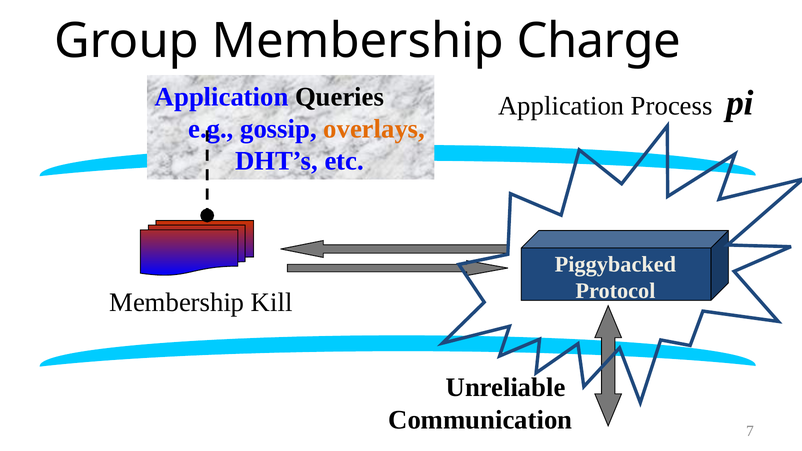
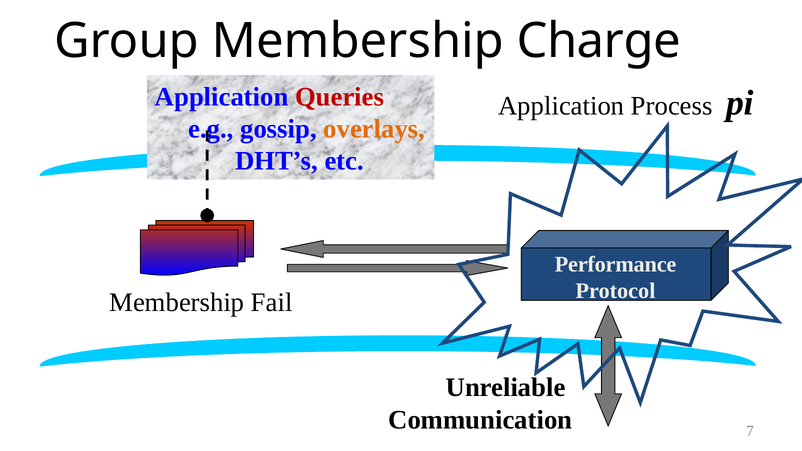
Queries colour: black -> red (340, 97)
Piggybacked: Piggybacked -> Performance (616, 264)
Kill: Kill -> Fail (272, 303)
